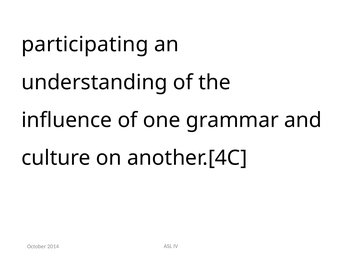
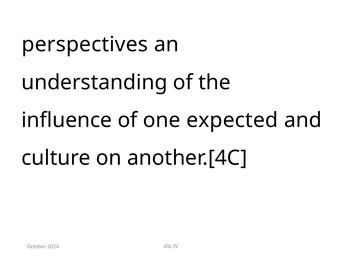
participating: participating -> perspectives (85, 44)
grammar: grammar -> expected (232, 120)
